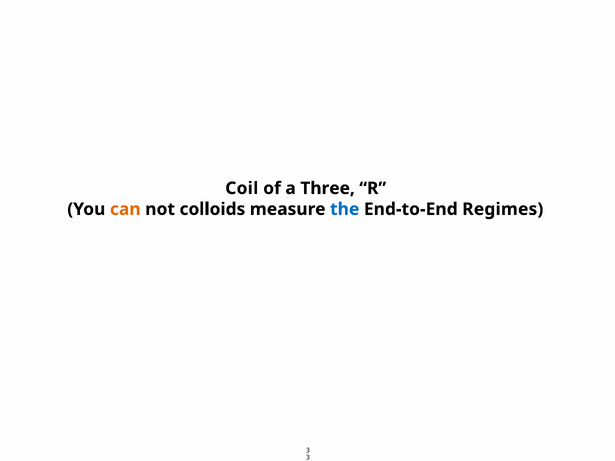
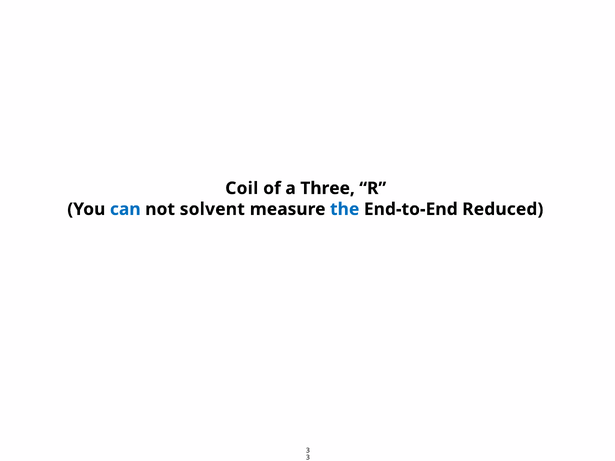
can colour: orange -> blue (125, 209)
colloids: colloids -> solvent (212, 209)
Regimes: Regimes -> Reduced (503, 209)
